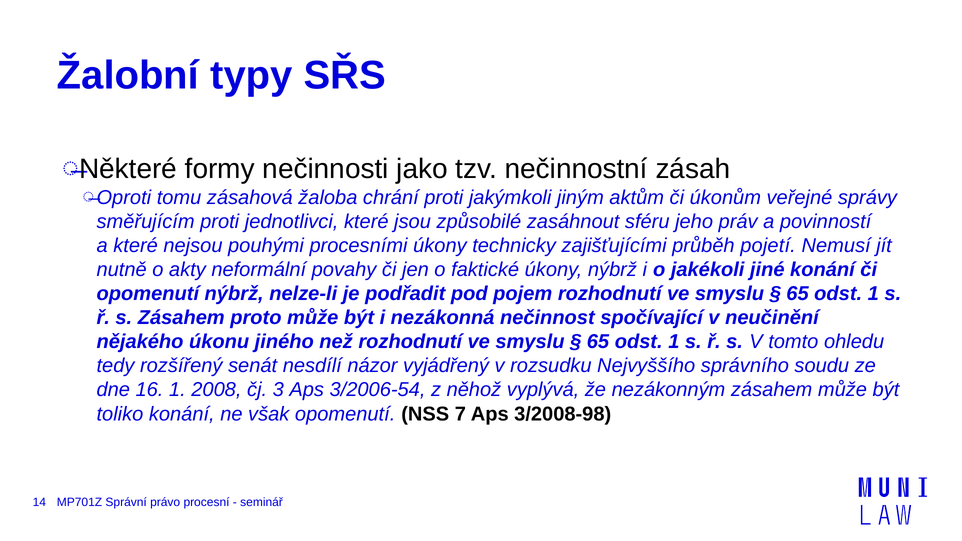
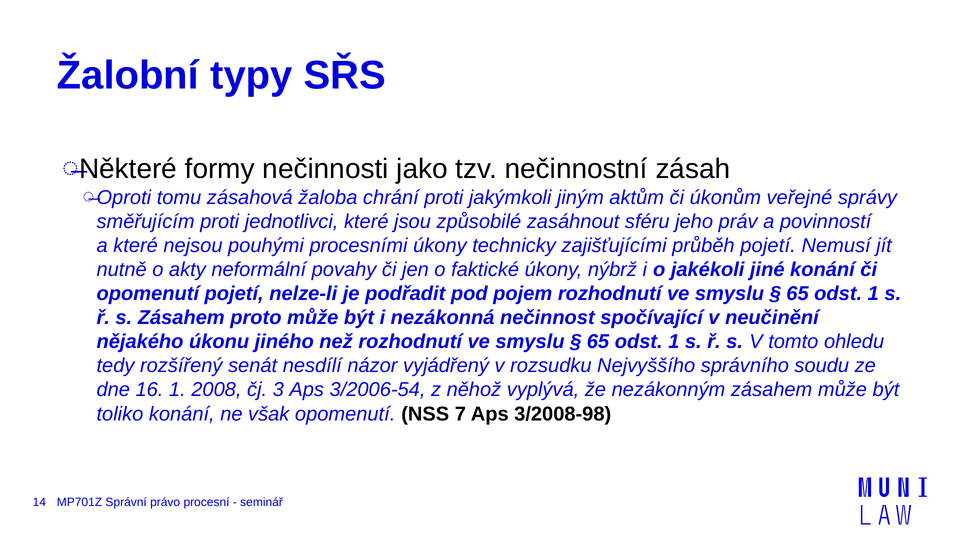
opomenutí nýbrž: nýbrž -> pojetí (234, 294)
